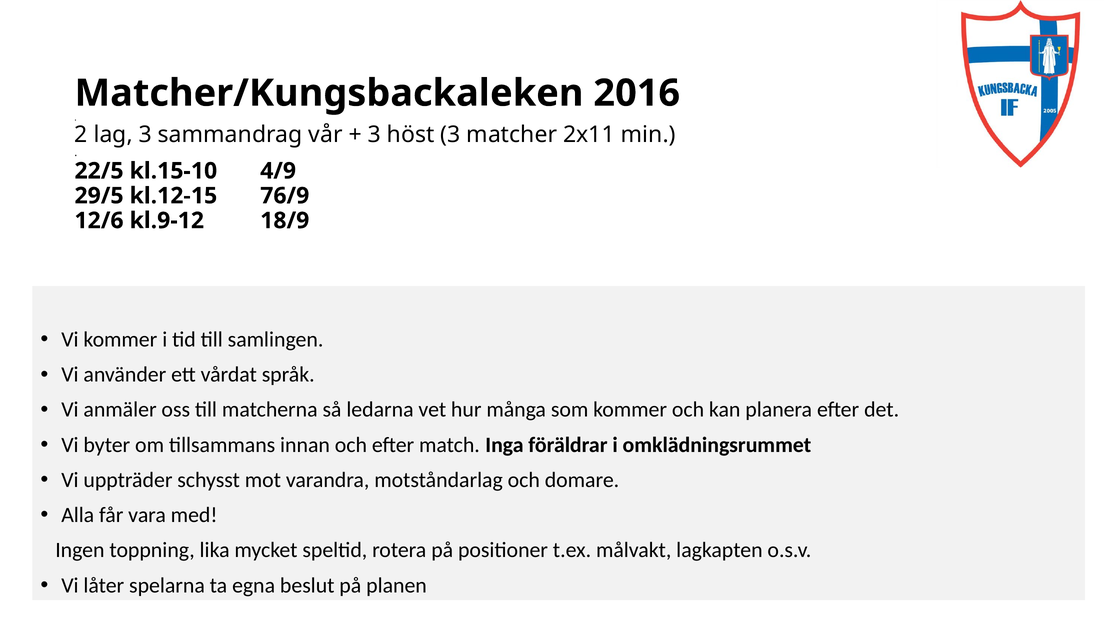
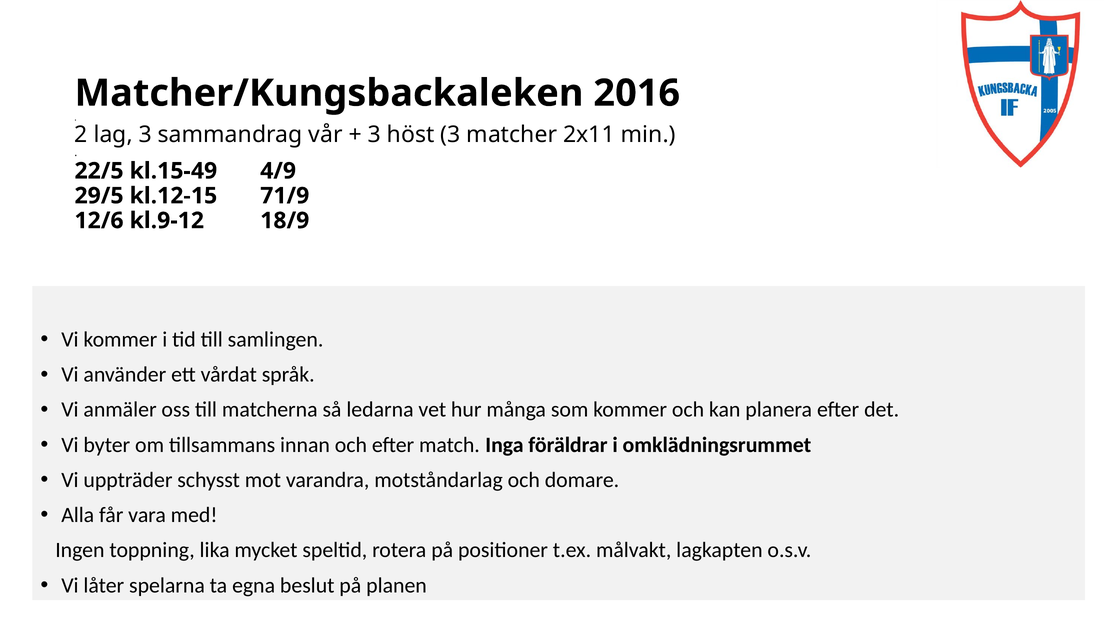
kl.15-10: kl.15-10 -> kl.15-49 (173, 171)
76/9: 76/9 -> 71/9 (285, 196)
